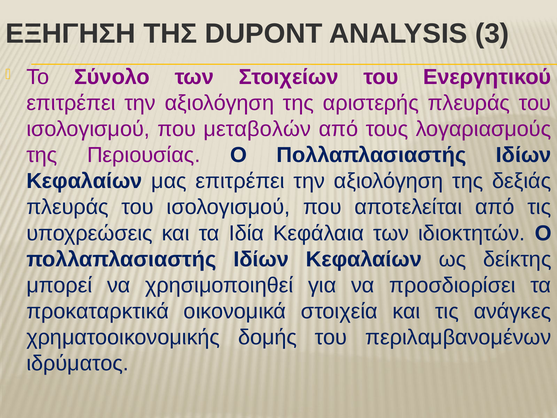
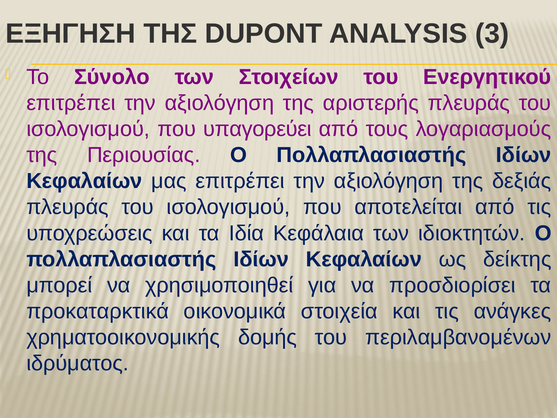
μεταβολών: μεταβολών -> υπαγορεύει (257, 129)
